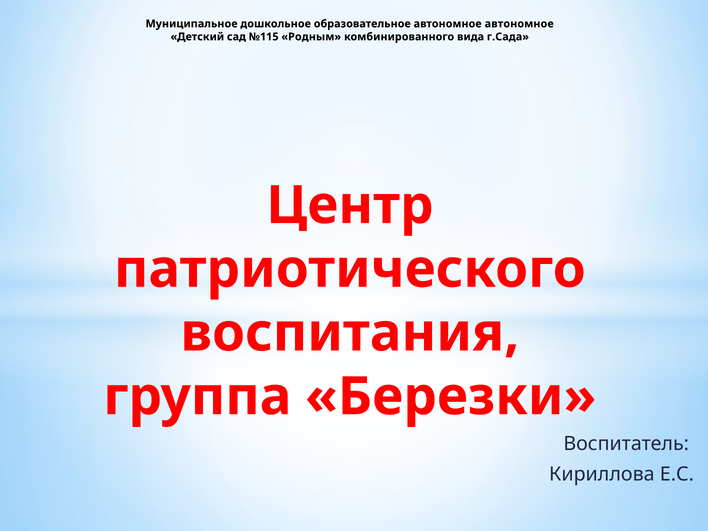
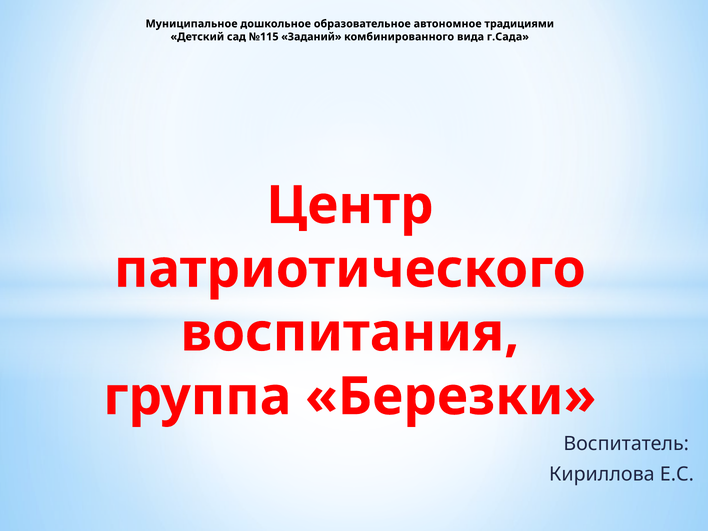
автономное автономное: автономное -> традициями (519, 24)
Родным: Родным -> Заданий (311, 37)
